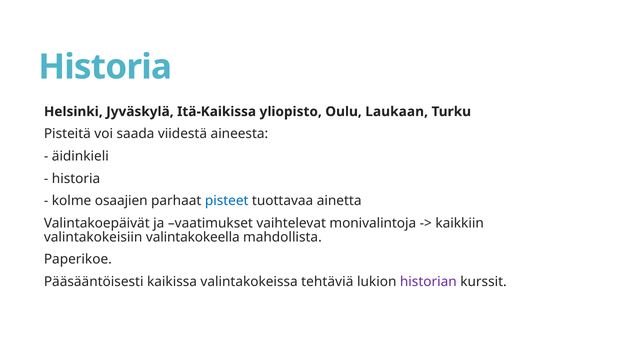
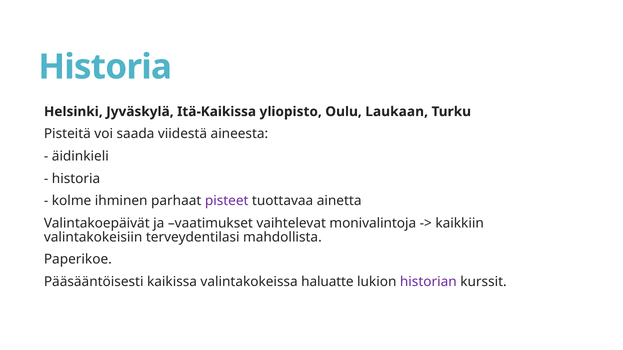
osaajien: osaajien -> ihminen (121, 201)
pisteet colour: blue -> purple (227, 201)
valintakokeella: valintakokeella -> terveydentilasi (193, 237)
tehtäviä: tehtäviä -> haluatte (327, 282)
